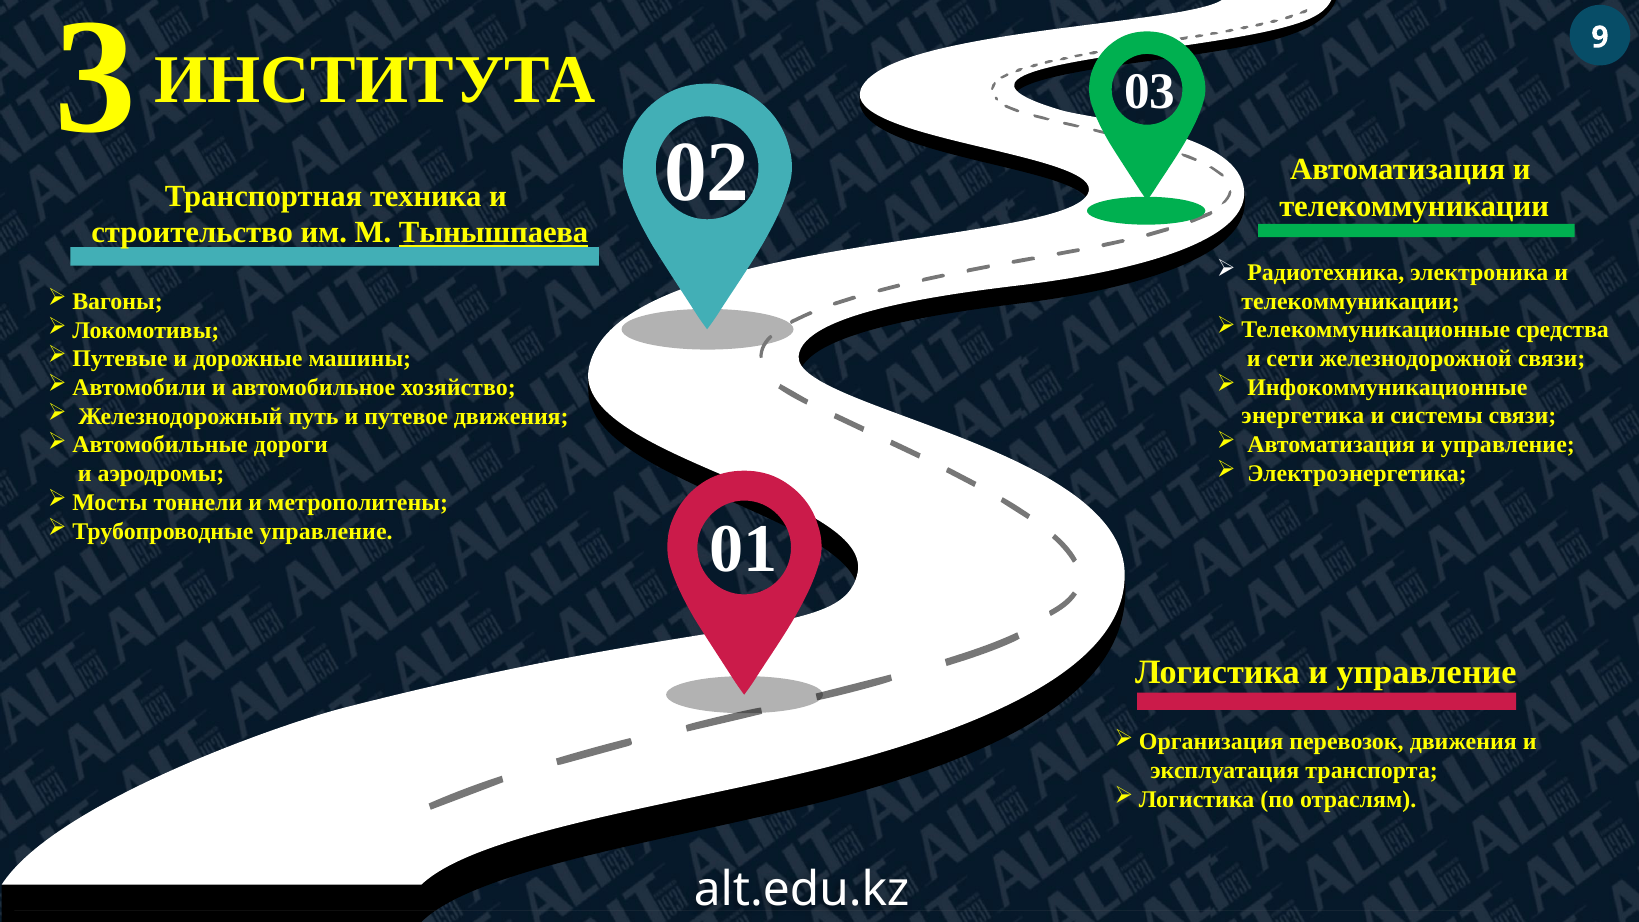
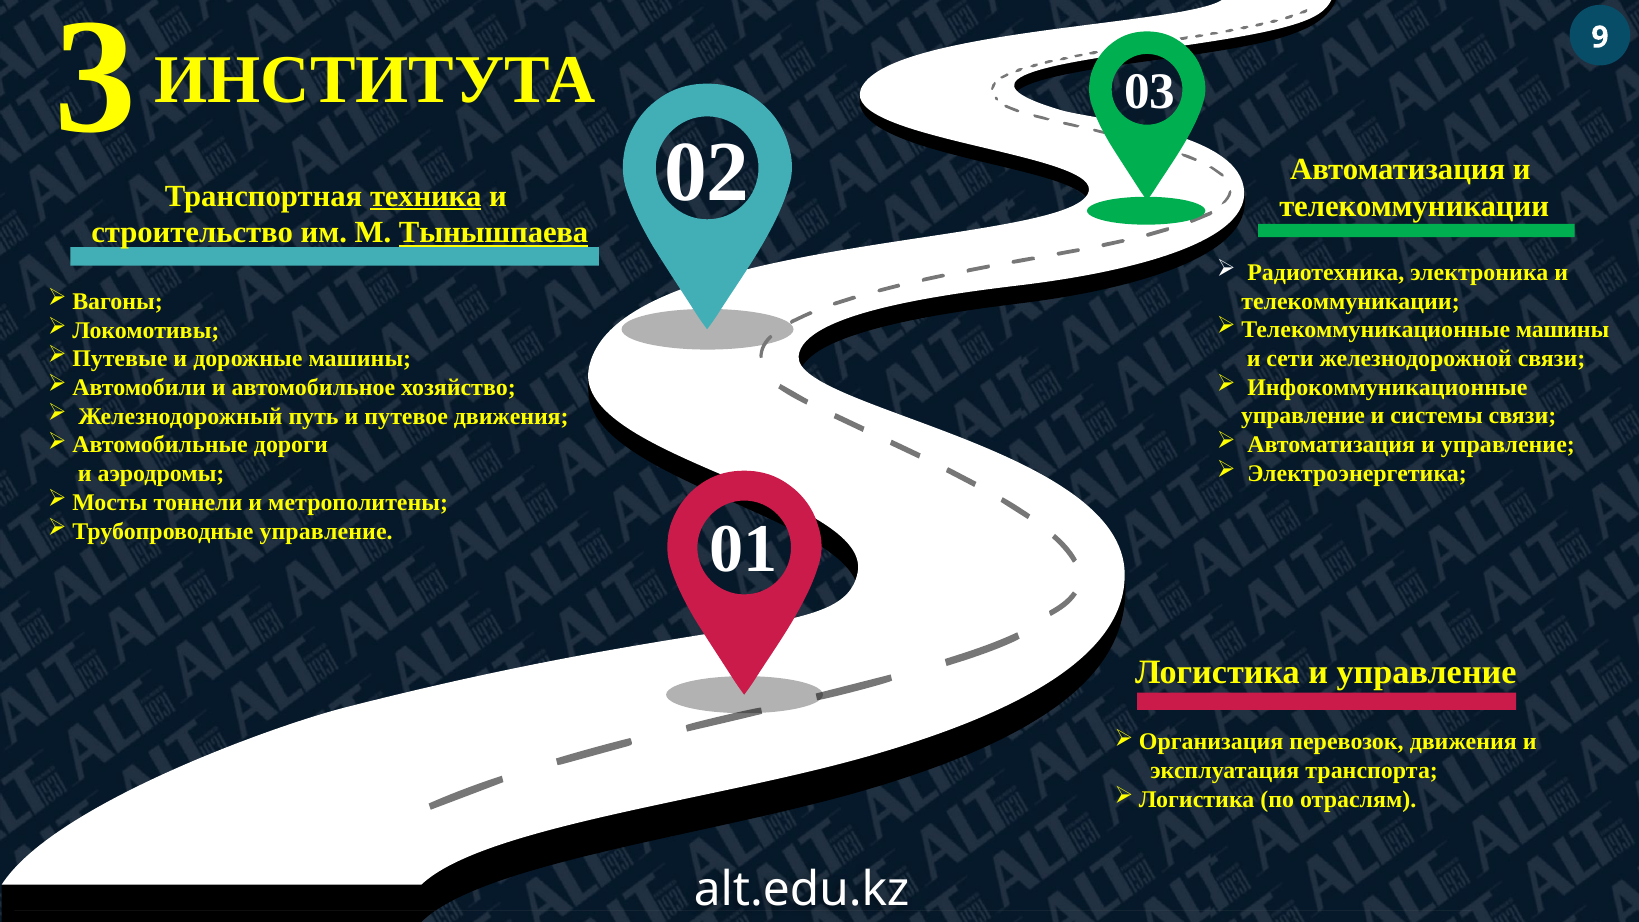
техника underline: none -> present (426, 196)
средства: средства -> машины (1562, 330)
энергетика: энергетика -> управление (1303, 416)
